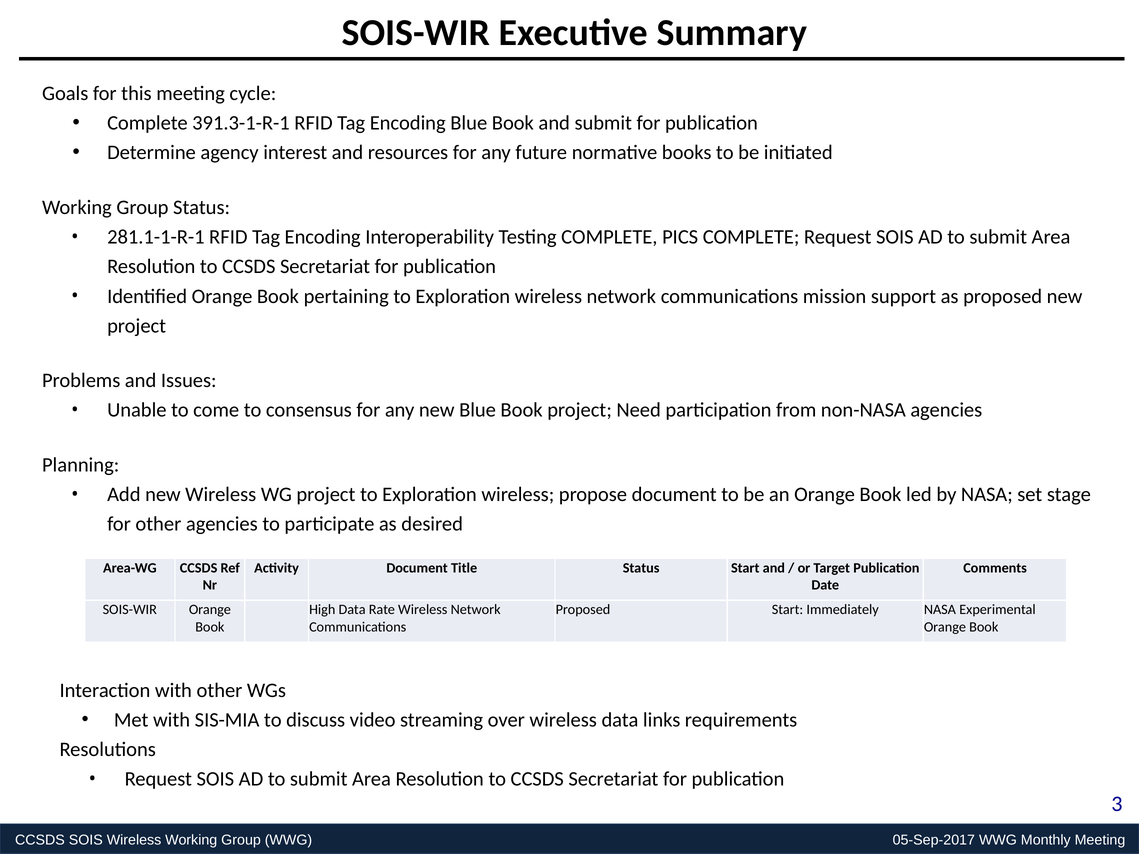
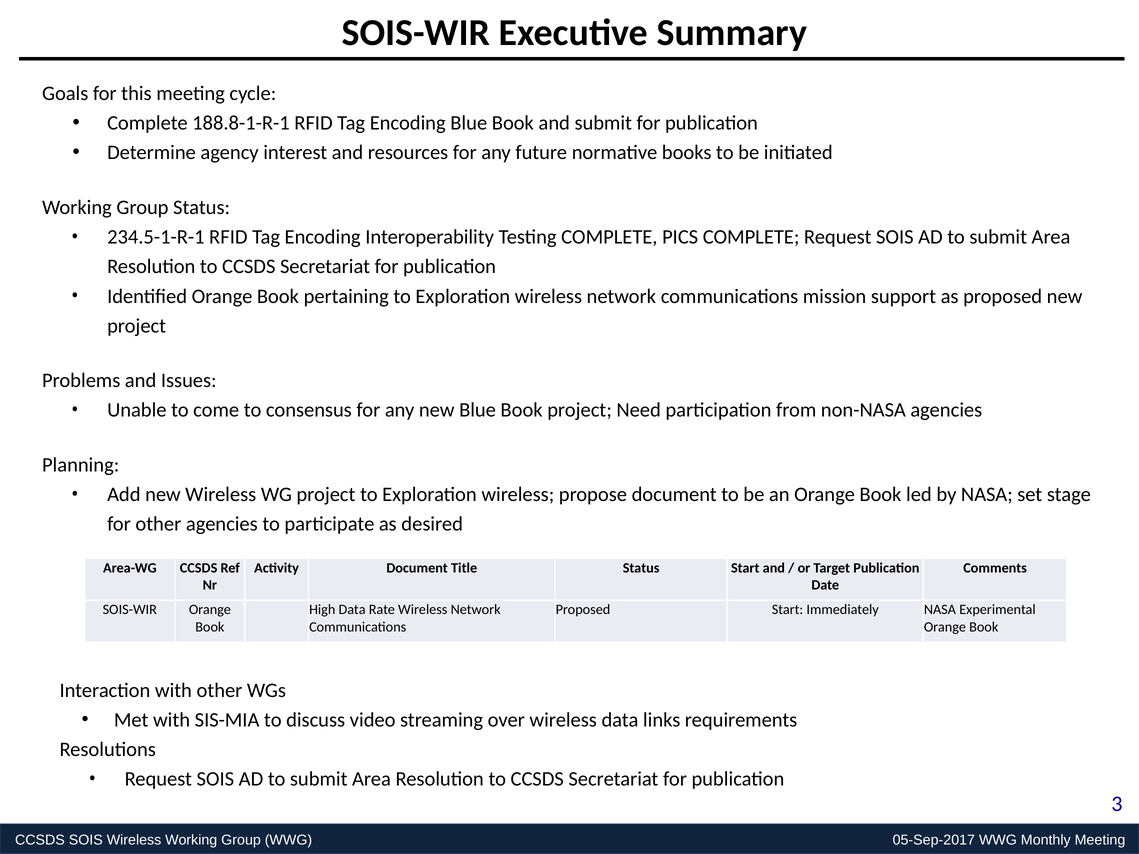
391.3-1-R-1: 391.3-1-R-1 -> 188.8-1-R-1 (241, 123)
281.1-1-R-1: 281.1-1-R-1 -> 234.5-1-R-1 (156, 237)
